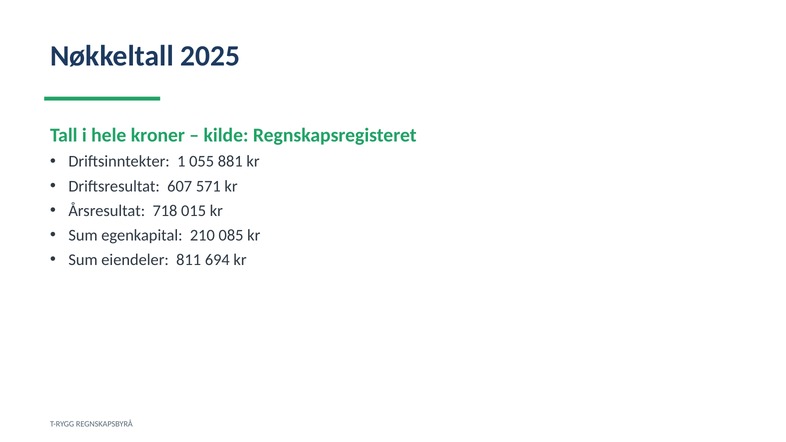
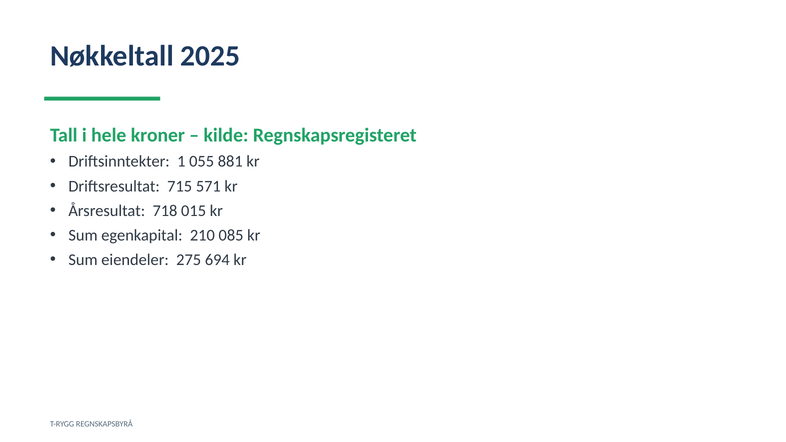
607: 607 -> 715 (180, 186)
811: 811 -> 275 (189, 260)
